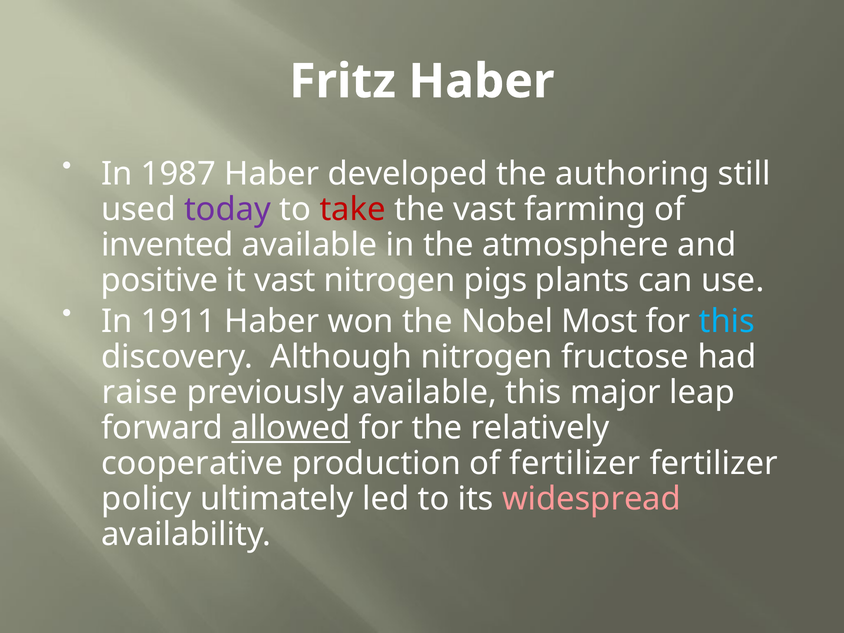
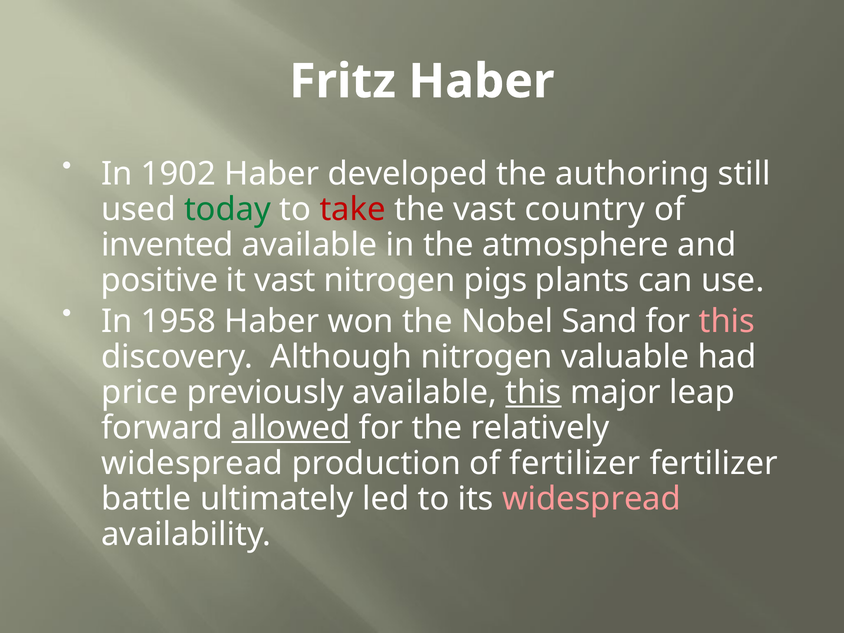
1987: 1987 -> 1902 (178, 174)
today colour: purple -> green (228, 209)
farming: farming -> country (585, 209)
1911: 1911 -> 1958 (178, 322)
Most: Most -> Sand (600, 322)
this colour: light blue -> pink (727, 322)
fructose: fructose -> valuable (625, 357)
raise: raise -> price (140, 392)
this underline: none -> present (534, 392)
cooperative: cooperative -> widespread (192, 463)
policy: policy -> battle (146, 499)
